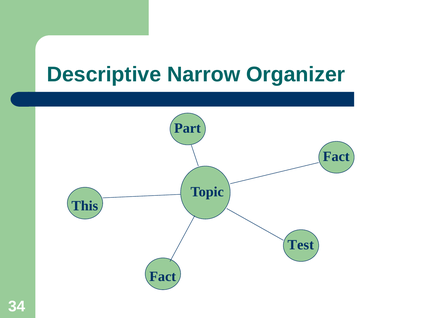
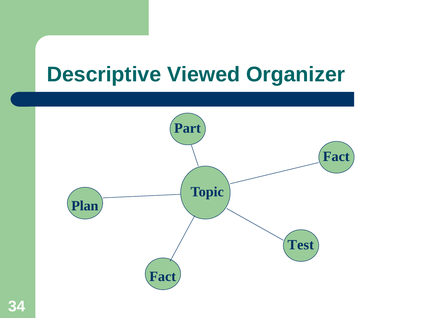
Narrow: Narrow -> Viewed (204, 75)
This: This -> Plan (85, 206)
